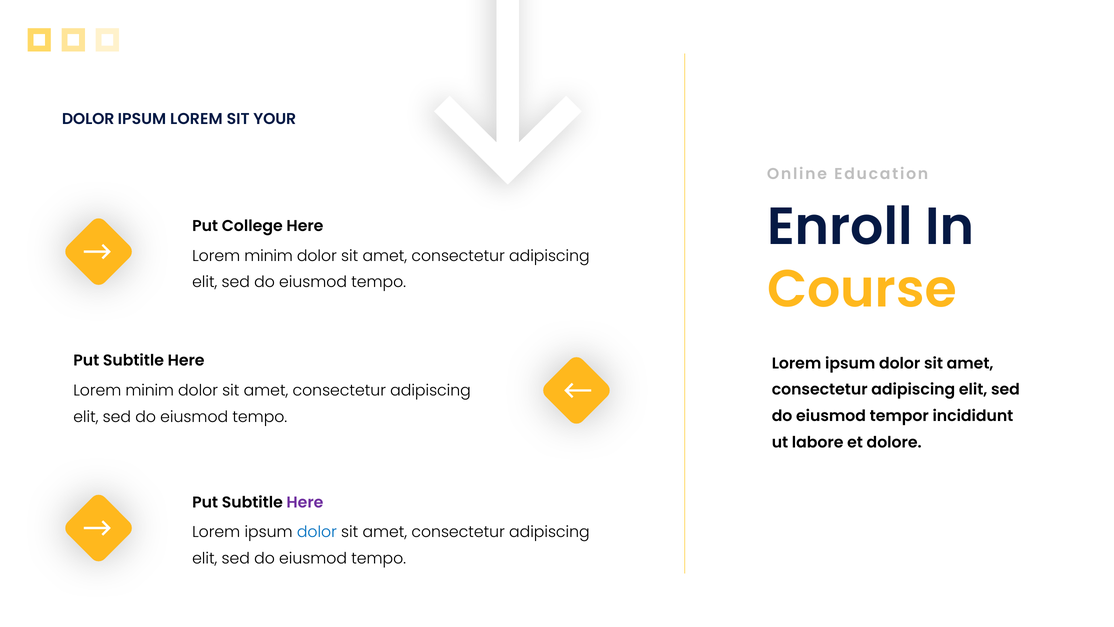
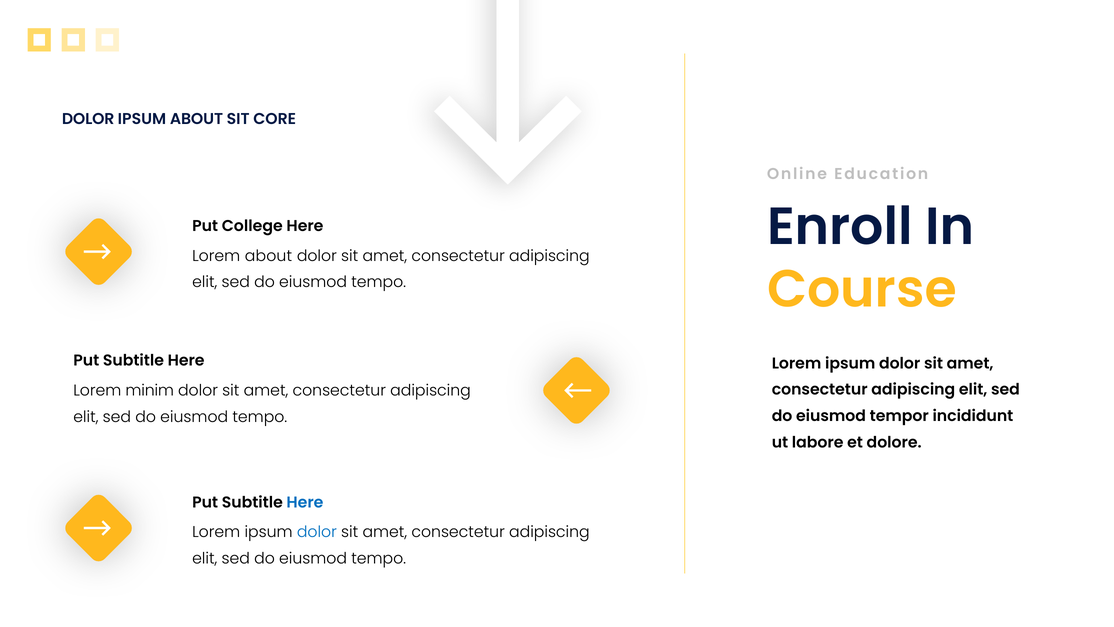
IPSUM LOREM: LOREM -> ABOUT (196, 119)
YOUR: YOUR -> CORE (275, 119)
minim: minim -> about (268, 256)
Here colour: purple -> blue (305, 502)
